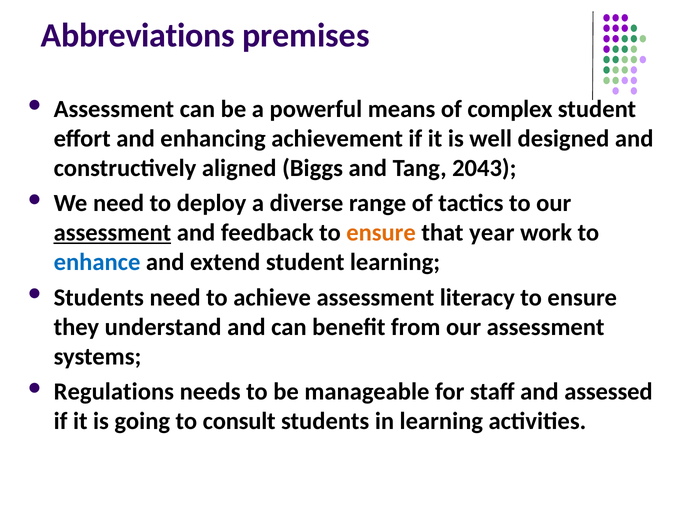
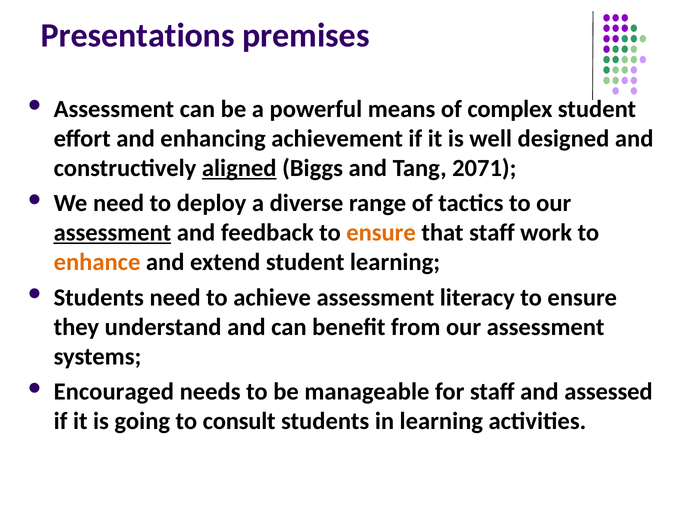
Abbreviations: Abbreviations -> Presentations (138, 35)
aligned underline: none -> present (239, 168)
2043: 2043 -> 2071 (484, 168)
that year: year -> staff (492, 233)
enhance colour: blue -> orange (97, 262)
Regulations: Regulations -> Encouraged (114, 391)
